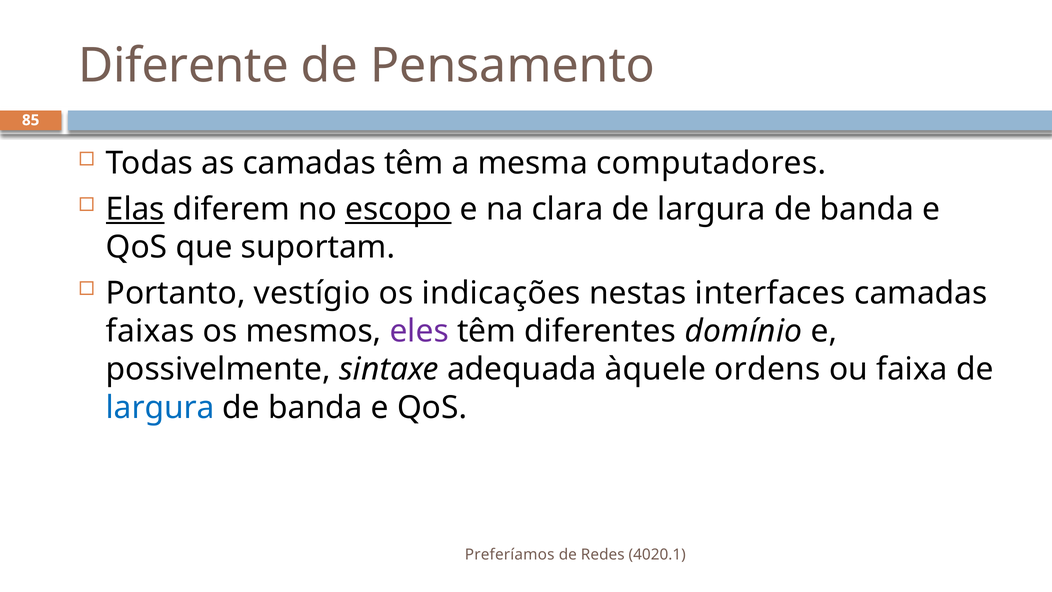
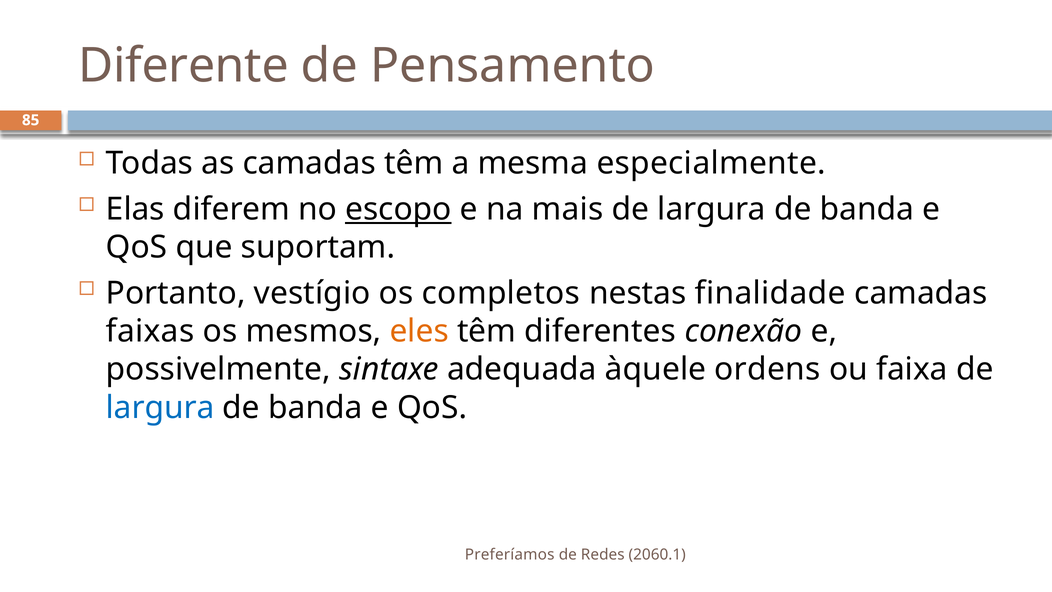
computadores: computadores -> especialmente (711, 163)
Elas underline: present -> none (135, 209)
clara: clara -> mais (568, 209)
indicações: indicações -> completos (501, 293)
interfaces: interfaces -> finalidade (770, 293)
eles colour: purple -> orange (419, 331)
domínio: domínio -> conexão (744, 331)
4020.1: 4020.1 -> 2060.1 (657, 555)
